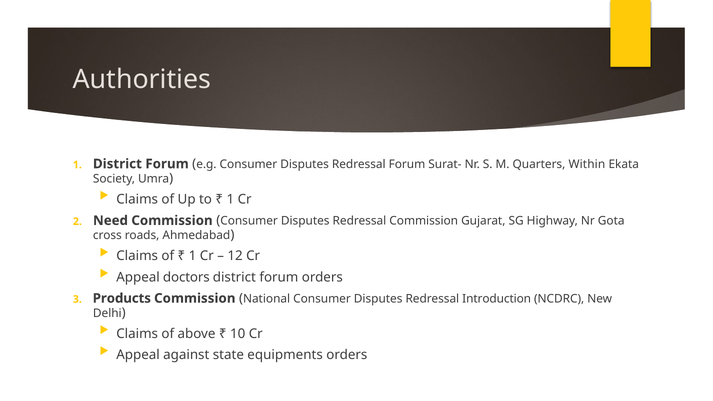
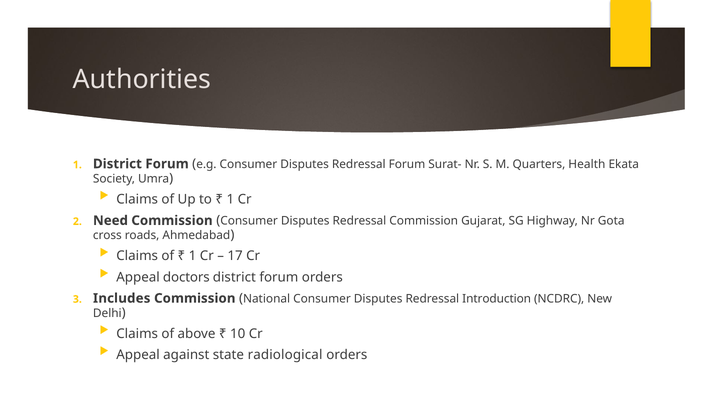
Within: Within -> Health (587, 164)
12: 12 -> 17 (235, 256)
Products: Products -> Includes (122, 298)
equipments: equipments -> radiological (285, 355)
